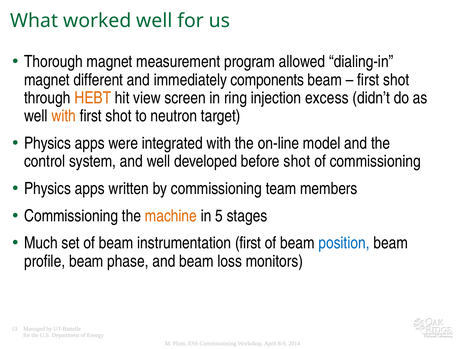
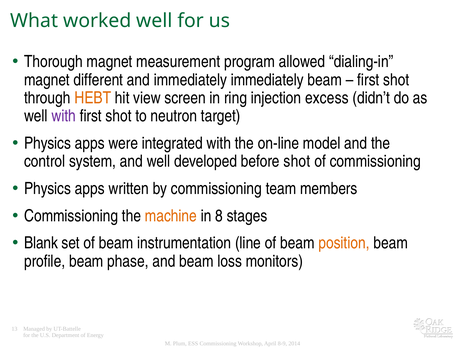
immediately components: components -> immediately (267, 80)
with colour: orange -> purple (64, 116)
5: 5 -> 8 (219, 216)
Much: Much -> Blank (41, 243)
instrumentation first: first -> line (248, 243)
position colour: blue -> orange (344, 243)
